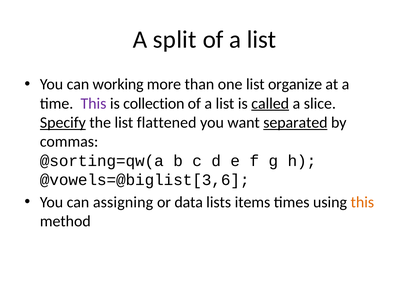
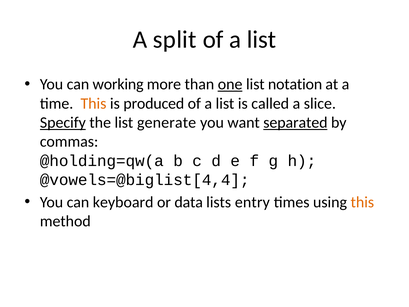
one underline: none -> present (230, 84)
organize: organize -> notation (295, 84)
This colour: purple -> orange (93, 103)
collection: collection -> produced (154, 103)
called underline: present -> none (270, 103)
flattened: flattened -> generate (167, 122)
@sorting=qw(a: @sorting=qw(a -> @holding=qw(a (102, 161)
@vowels=@biglist[3,6: @vowels=@biglist[3,6 -> @vowels=@biglist[4,4 (145, 180)
assigning: assigning -> keyboard (123, 202)
items: items -> entry (252, 202)
